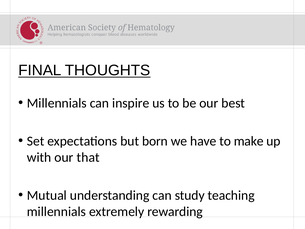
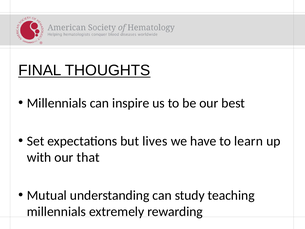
born: born -> lives (155, 141)
make: make -> learn (249, 141)
